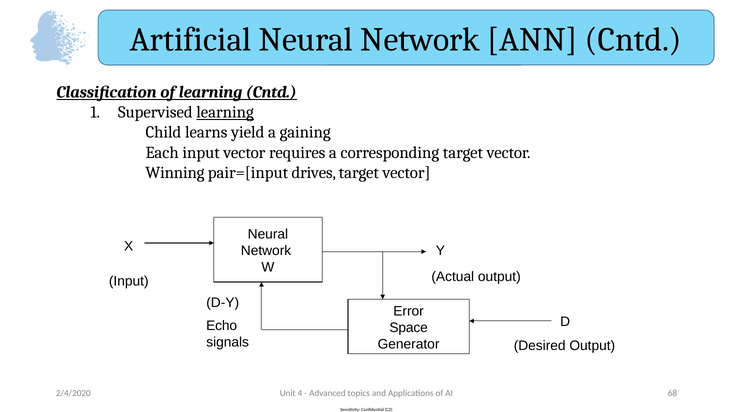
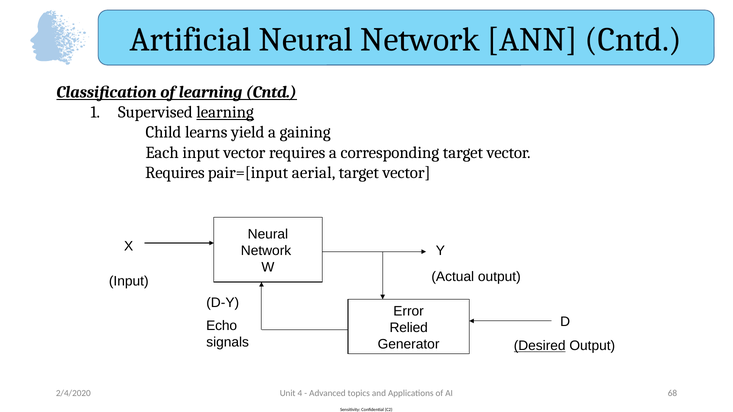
Winning: Winning -> Requires (175, 173)
drives: drives -> aerial (314, 173)
Space: Space -> Relied (409, 328)
Desired underline: none -> present (540, 346)
